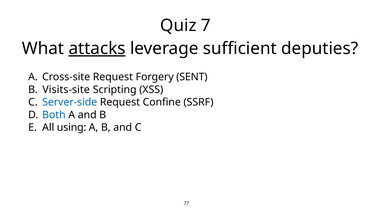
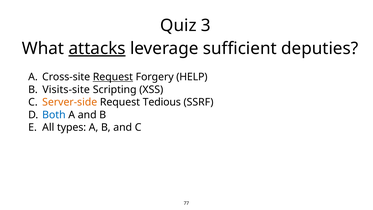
7: 7 -> 3 (206, 26)
Request underline: none -> present (113, 77)
SENT: SENT -> HELP (192, 77)
Server-side colour: blue -> orange (70, 102)
Confine: Confine -> Tedious (162, 102)
using: using -> types (72, 127)
